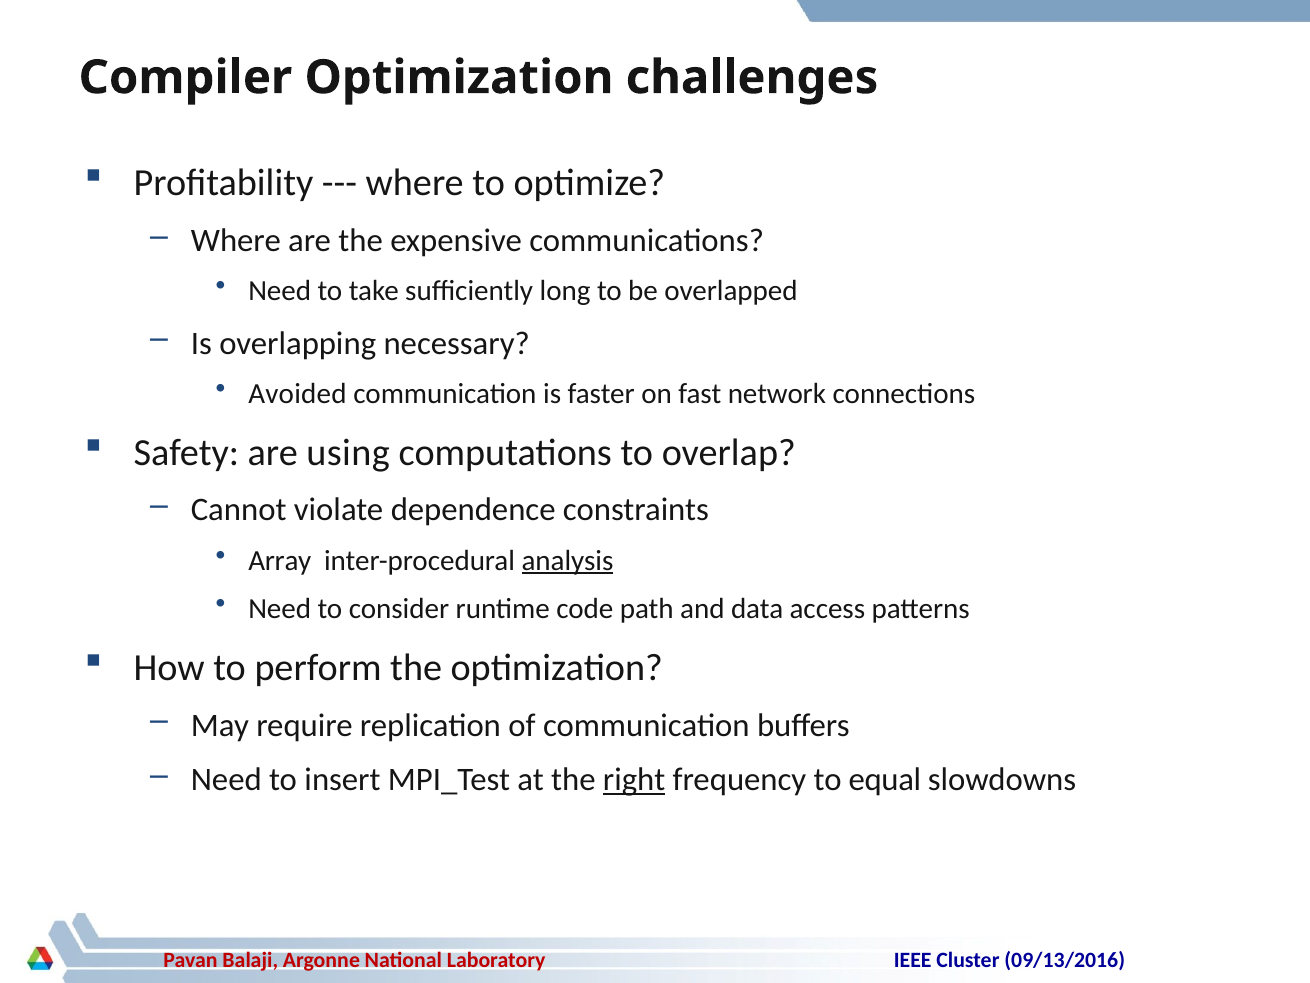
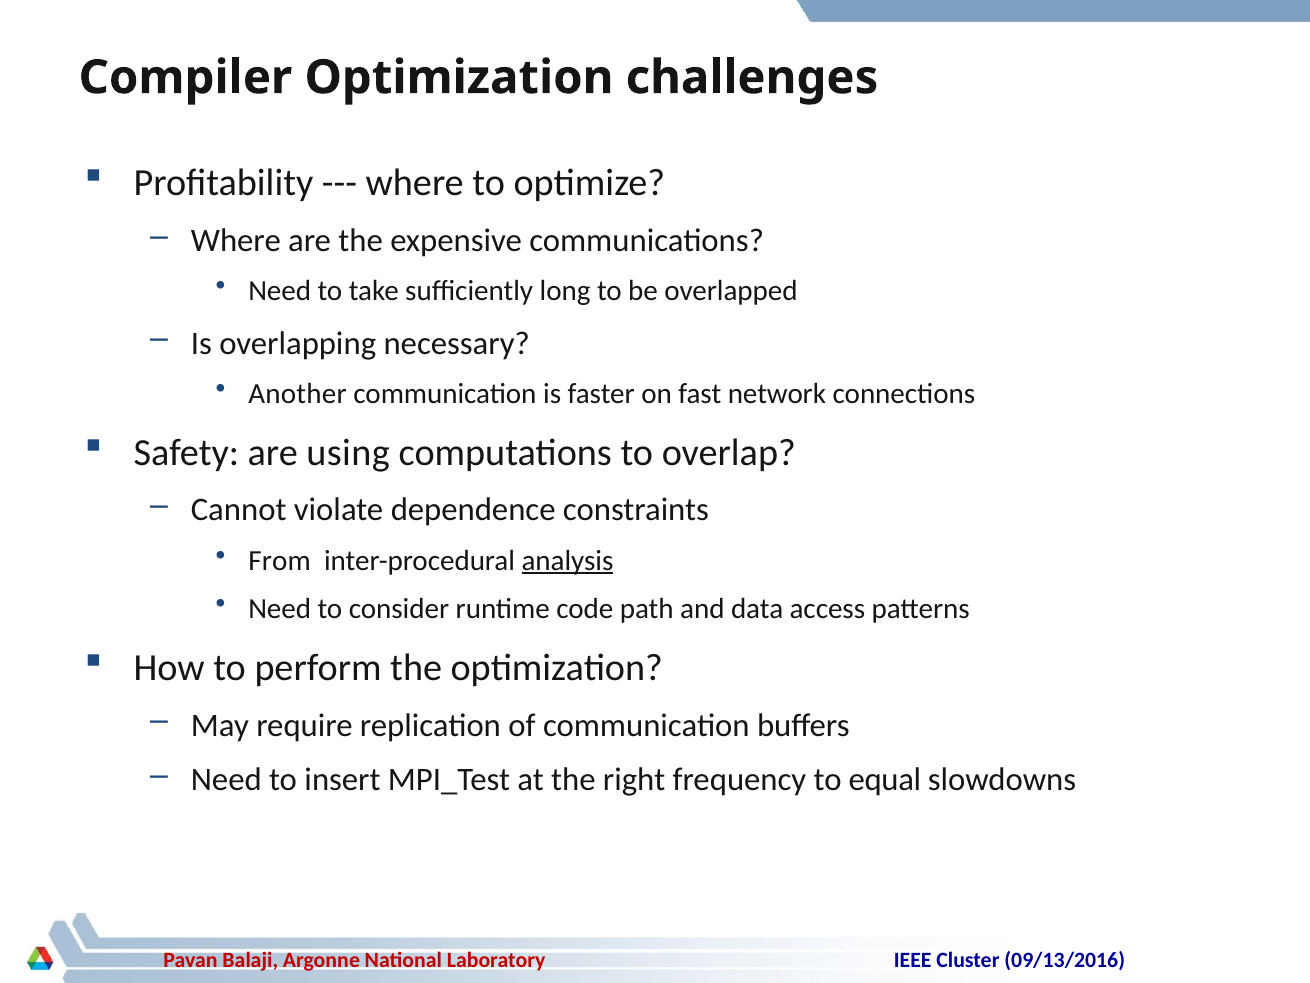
Avoided: Avoided -> Another (297, 394)
Array: Array -> From (280, 560)
right underline: present -> none (634, 779)
